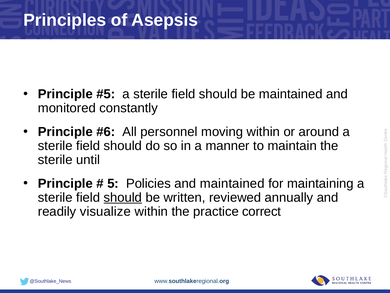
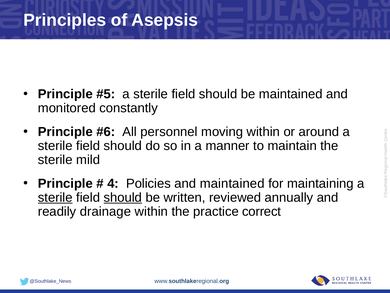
until: until -> mild (88, 160)
5: 5 -> 4 (113, 183)
sterile underline: none -> present (55, 197)
visualize: visualize -> drainage (105, 211)
